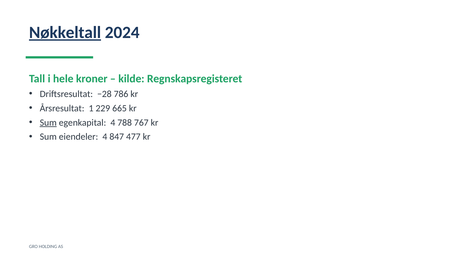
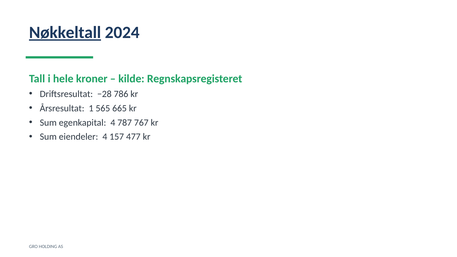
229: 229 -> 565 (103, 108)
Sum underline: present -> none (48, 123)
788: 788 -> 787 (125, 123)
847: 847 -> 157 (117, 137)
